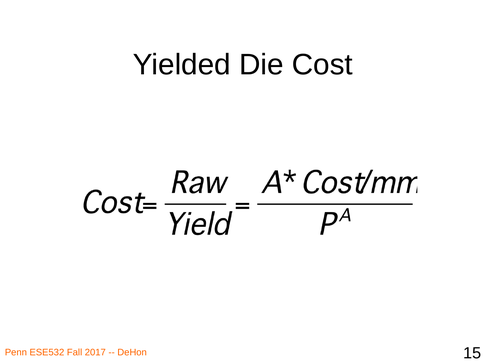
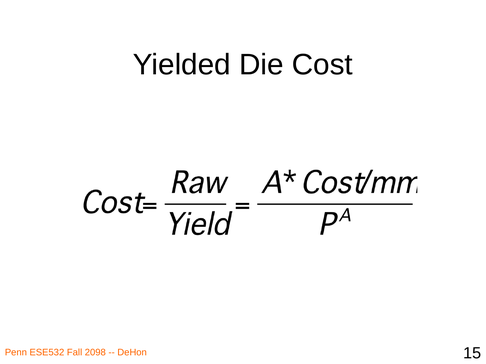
2017: 2017 -> 2098 (95, 353)
